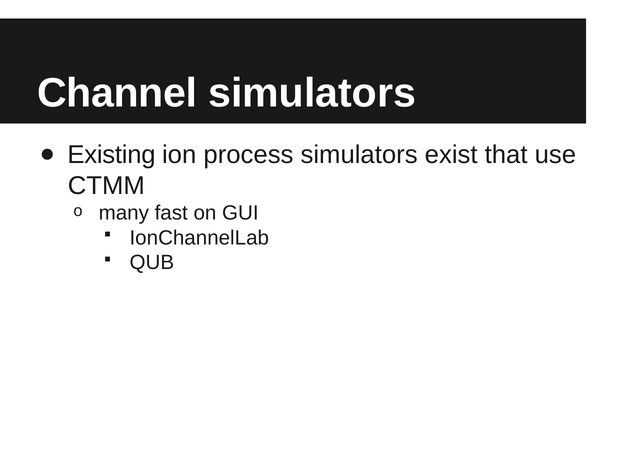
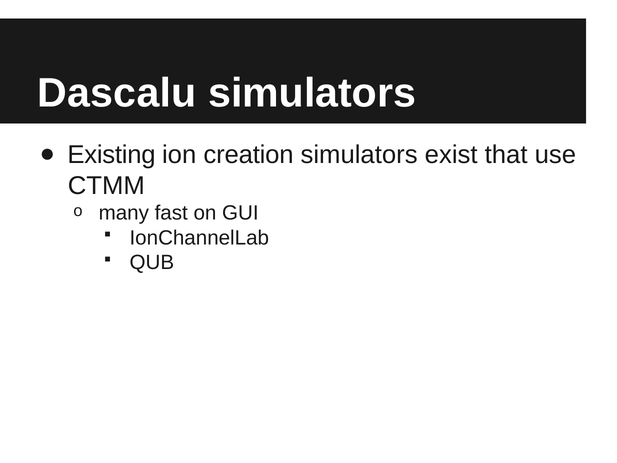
Channel: Channel -> Dascalu (117, 93)
process: process -> creation (249, 155)
